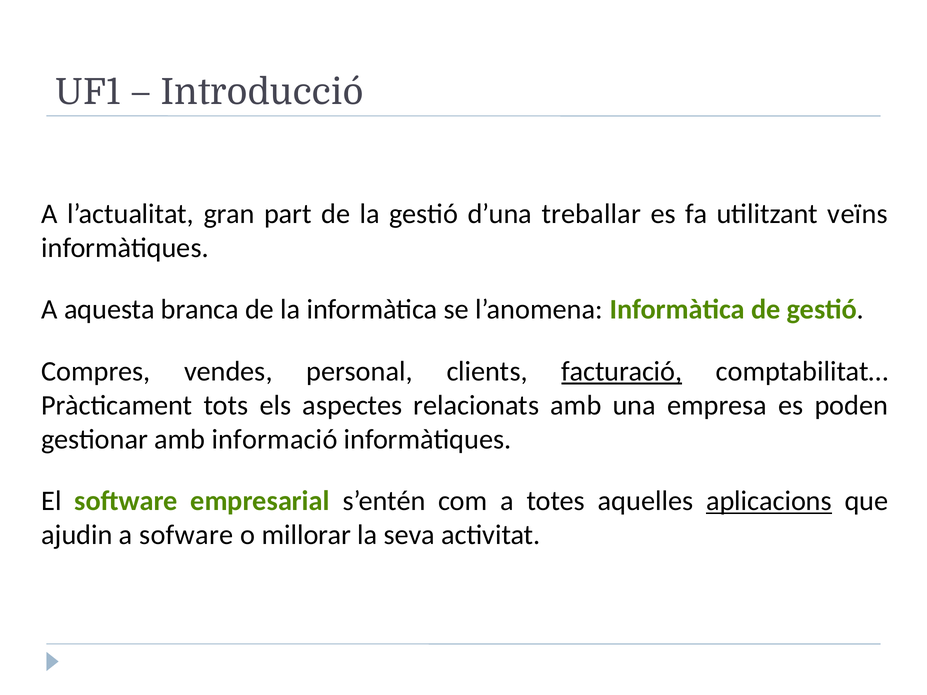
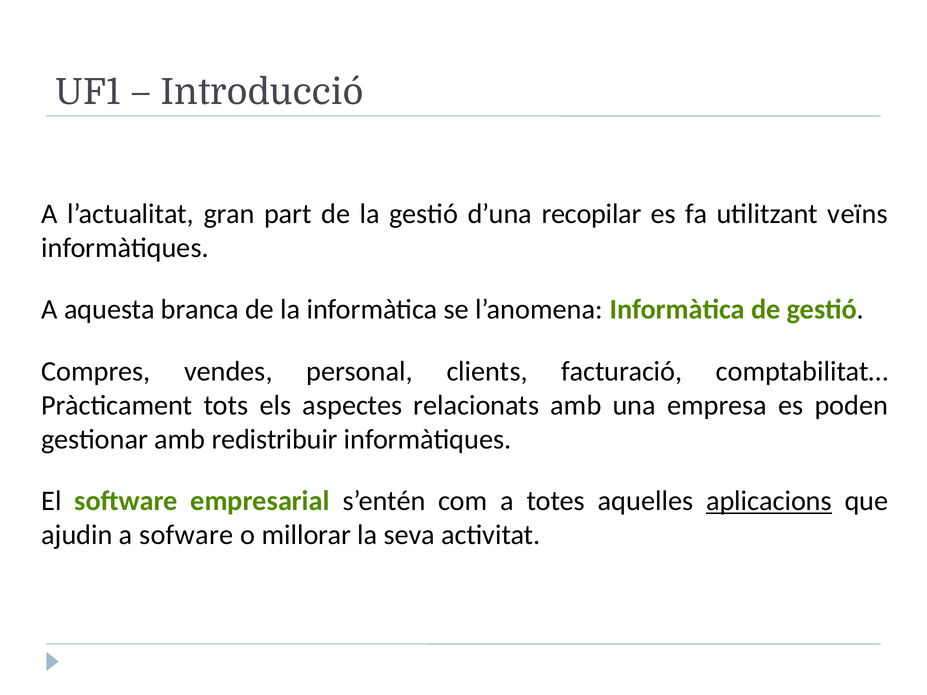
treballar: treballar -> recopilar (591, 214)
facturació underline: present -> none (622, 371)
informació: informació -> redistribuir (275, 439)
